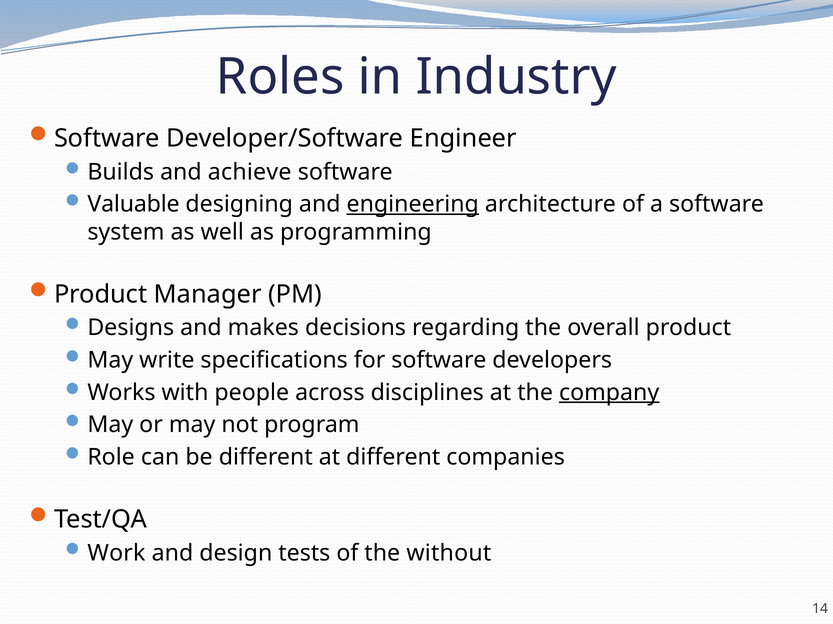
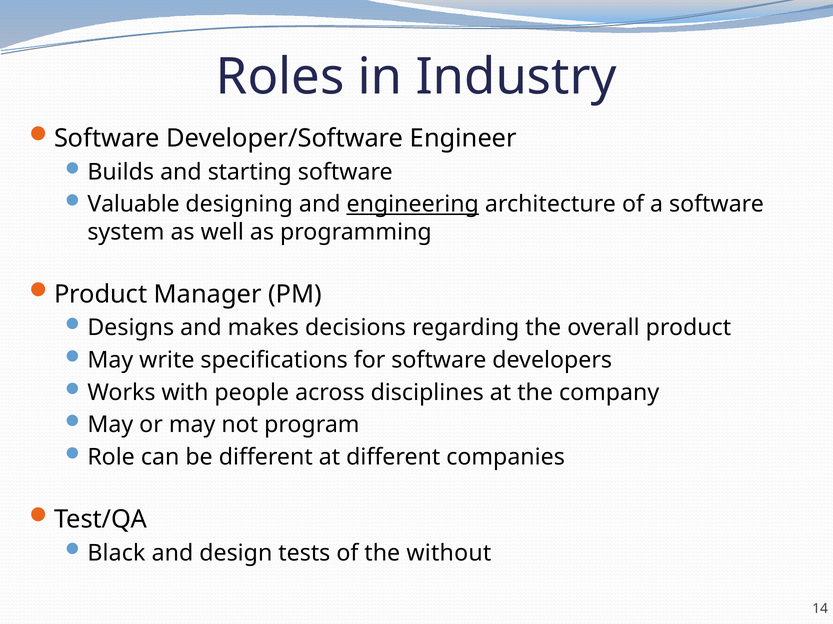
achieve: achieve -> starting (250, 172)
company underline: present -> none (609, 393)
Work: Work -> Black (116, 554)
